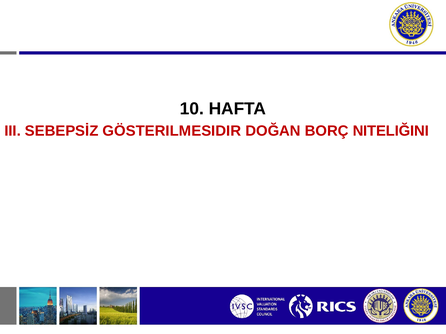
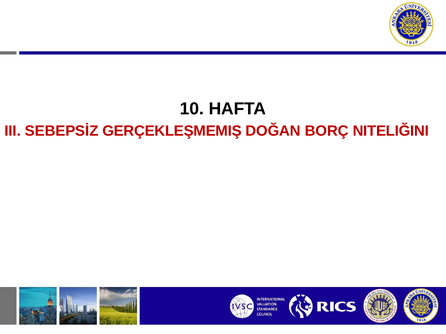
GÖSTERILMESIDIR: GÖSTERILMESIDIR -> GERÇEKLEŞMEMIŞ (172, 131)
